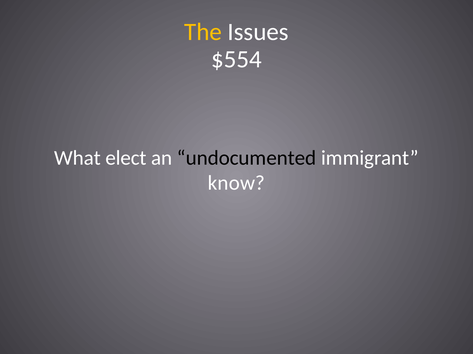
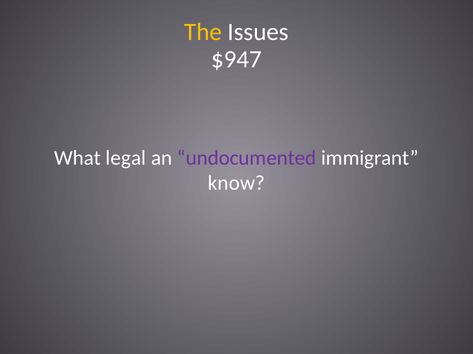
$554: $554 -> $947 (236, 60)
elect: elect -> legal (126, 158)
undocumented colour: black -> purple (247, 158)
